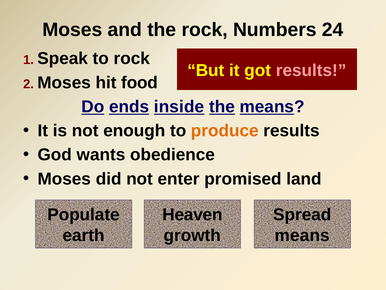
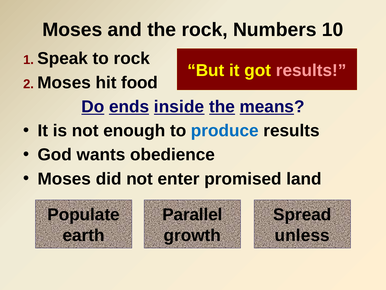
24: 24 -> 10 (333, 30)
produce colour: orange -> blue (225, 131)
Heaven: Heaven -> Parallel (192, 214)
means: means -> unless (302, 235)
